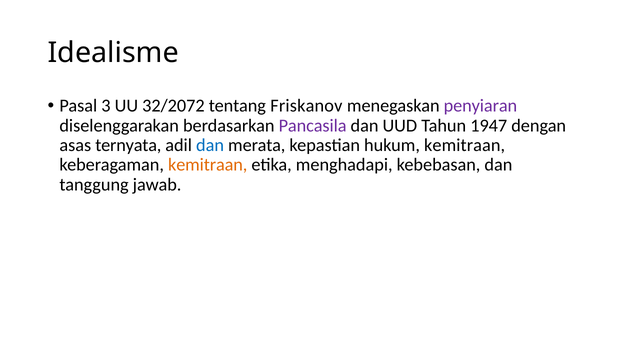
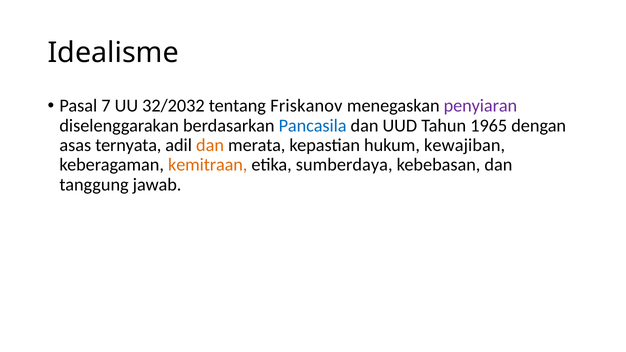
3: 3 -> 7 (106, 106)
32/2072: 32/2072 -> 32/2032 (173, 106)
Pancasila colour: purple -> blue (313, 126)
1947: 1947 -> 1965 (489, 126)
dan colour: blue -> orange (210, 145)
hukum kemitraan: kemitraan -> kewajiban (465, 145)
menghadapi: menghadapi -> sumberdaya (344, 165)
